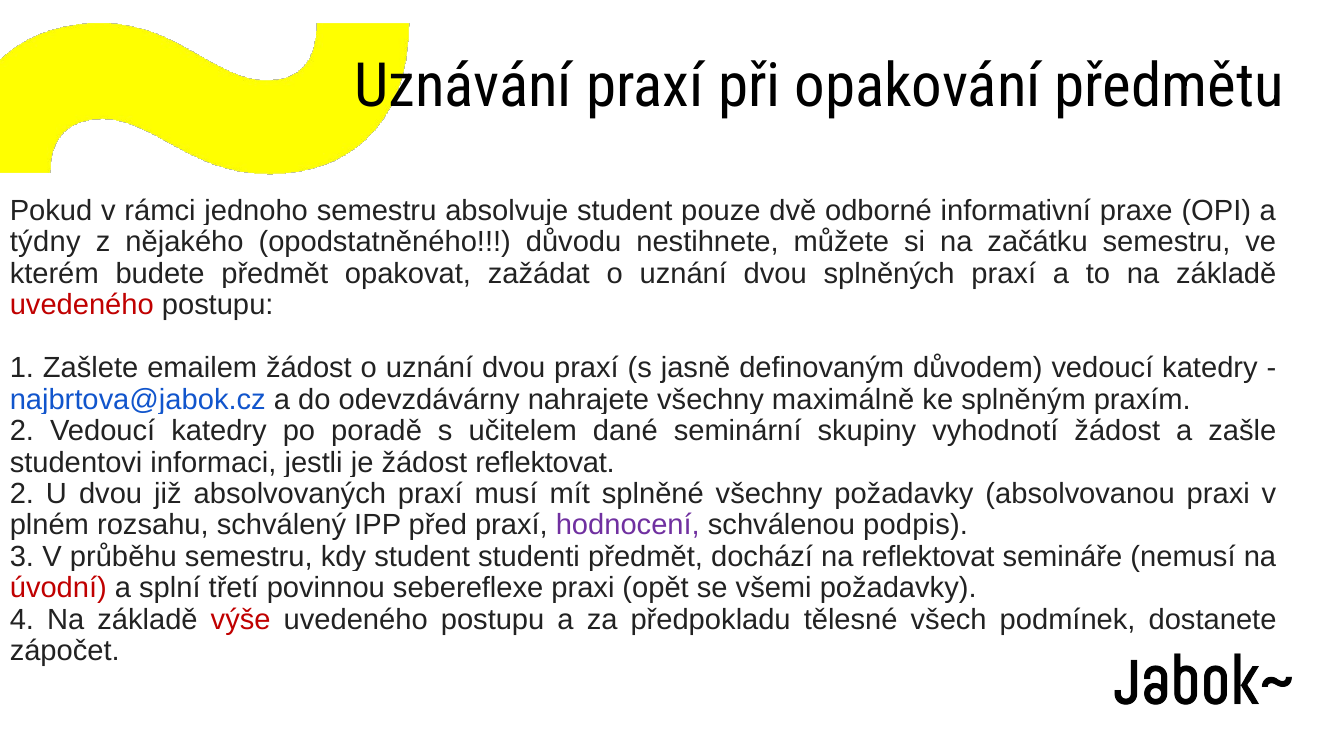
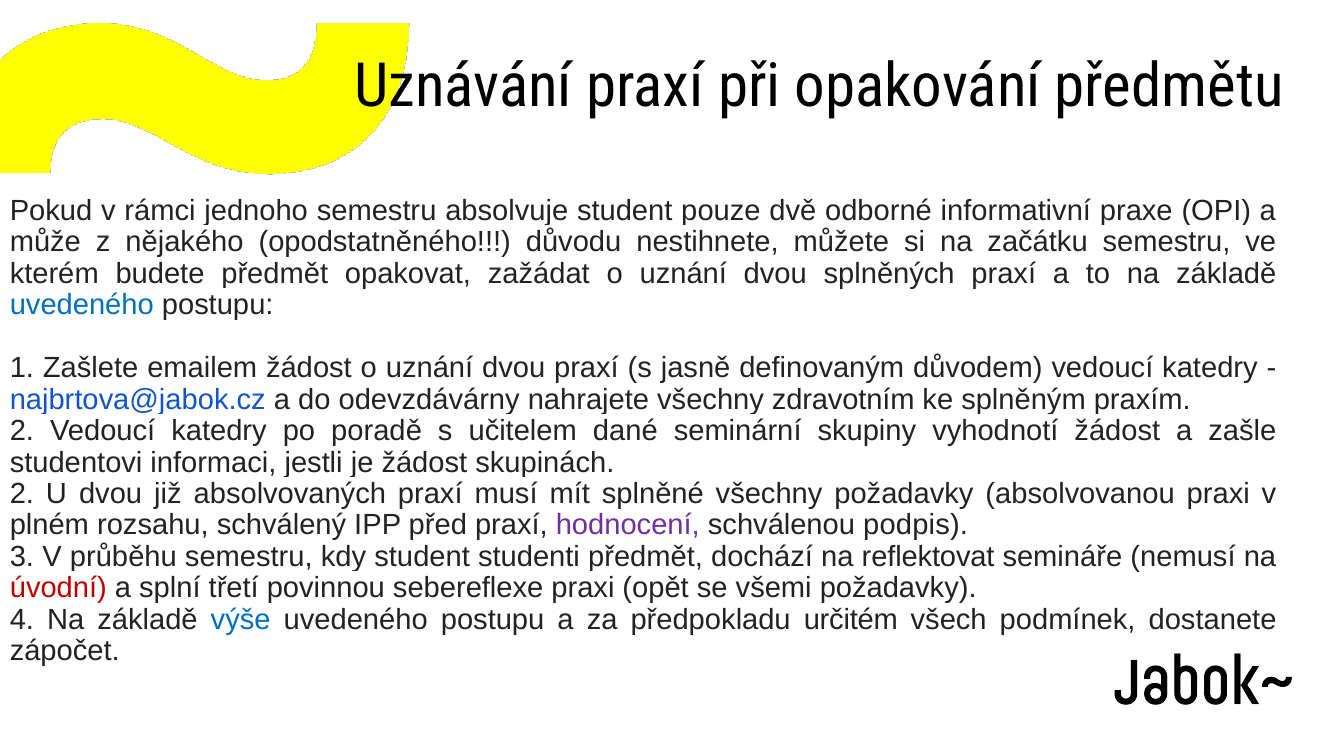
týdny: týdny -> může (45, 242)
uvedeného colour: red -> blue (82, 305)
maximálně: maximálně -> zdravotním (843, 399)
žádost reflektovat: reflektovat -> skupinách (545, 462)
výše colour: red -> blue (241, 619)
tělesné: tělesné -> určitém (851, 619)
